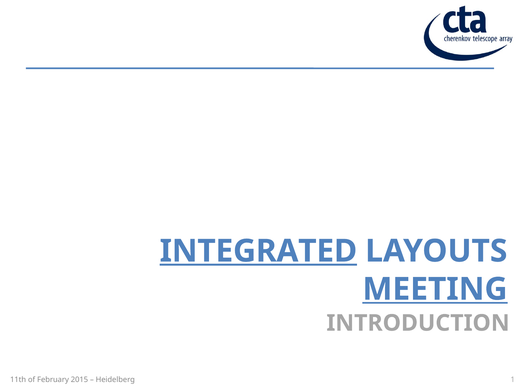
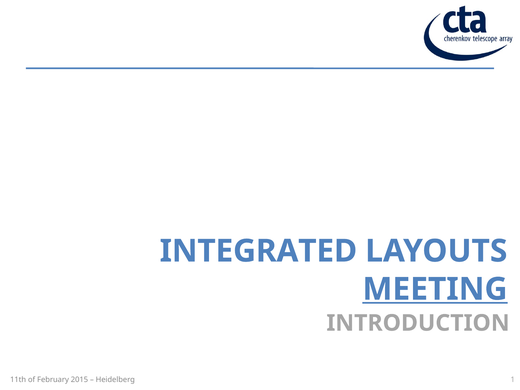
INTEGRATED underline: present -> none (258, 251)
